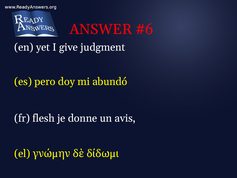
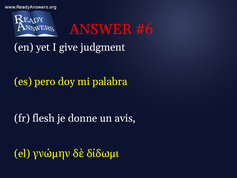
abundó: abundó -> palabra (110, 82)
